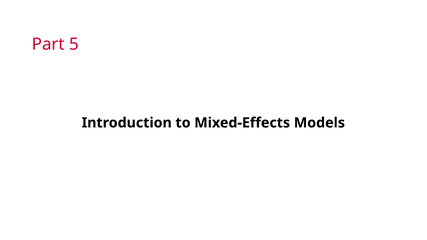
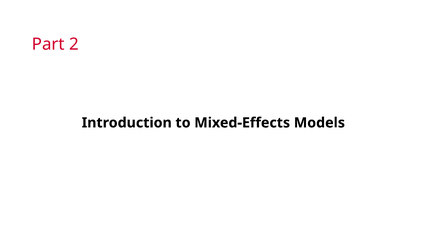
5: 5 -> 2 (74, 44)
